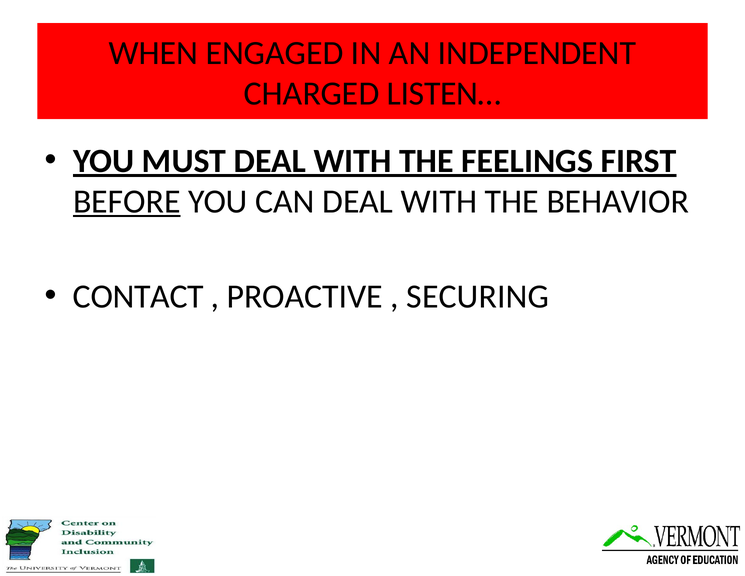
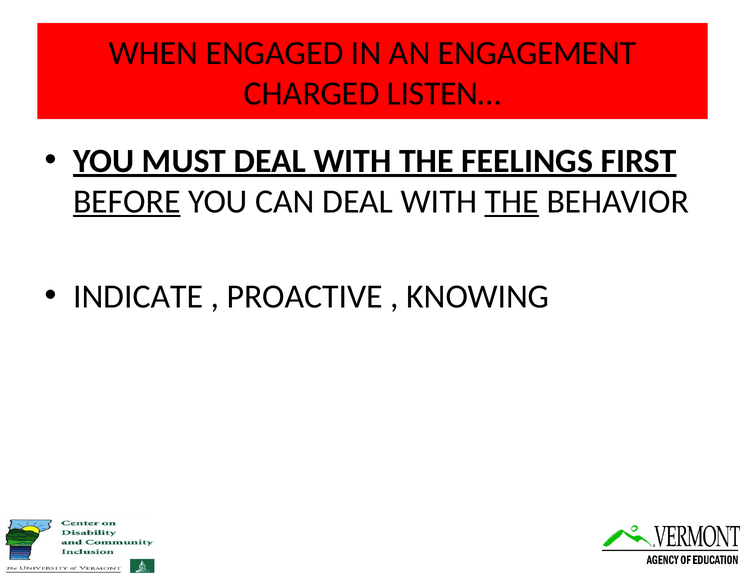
INDEPENDENT: INDEPENDENT -> ENGAGEMENT (537, 53)
THE underline: none -> present (512, 201)
CONTACT: CONTACT -> INDICATE (138, 296)
SECURING: SECURING -> KNOWING (478, 296)
